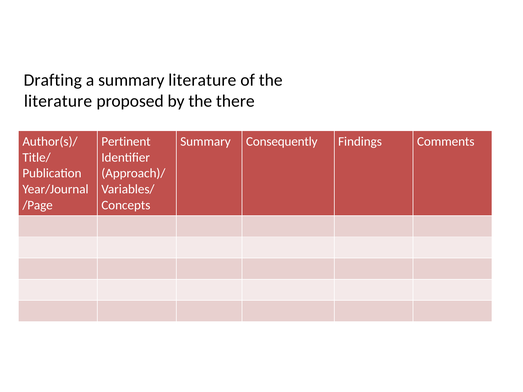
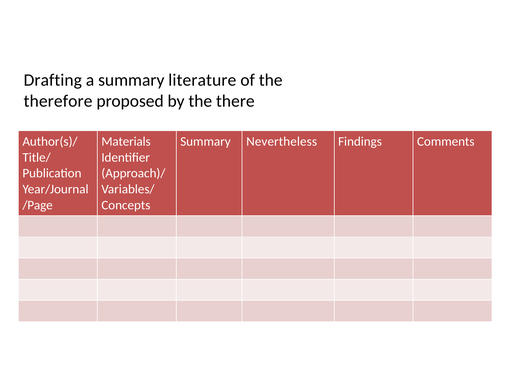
literature: literature -> therefore (58, 101)
Pertinent: Pertinent -> Materials (126, 142)
Consequently: Consequently -> Nevertheless (282, 142)
